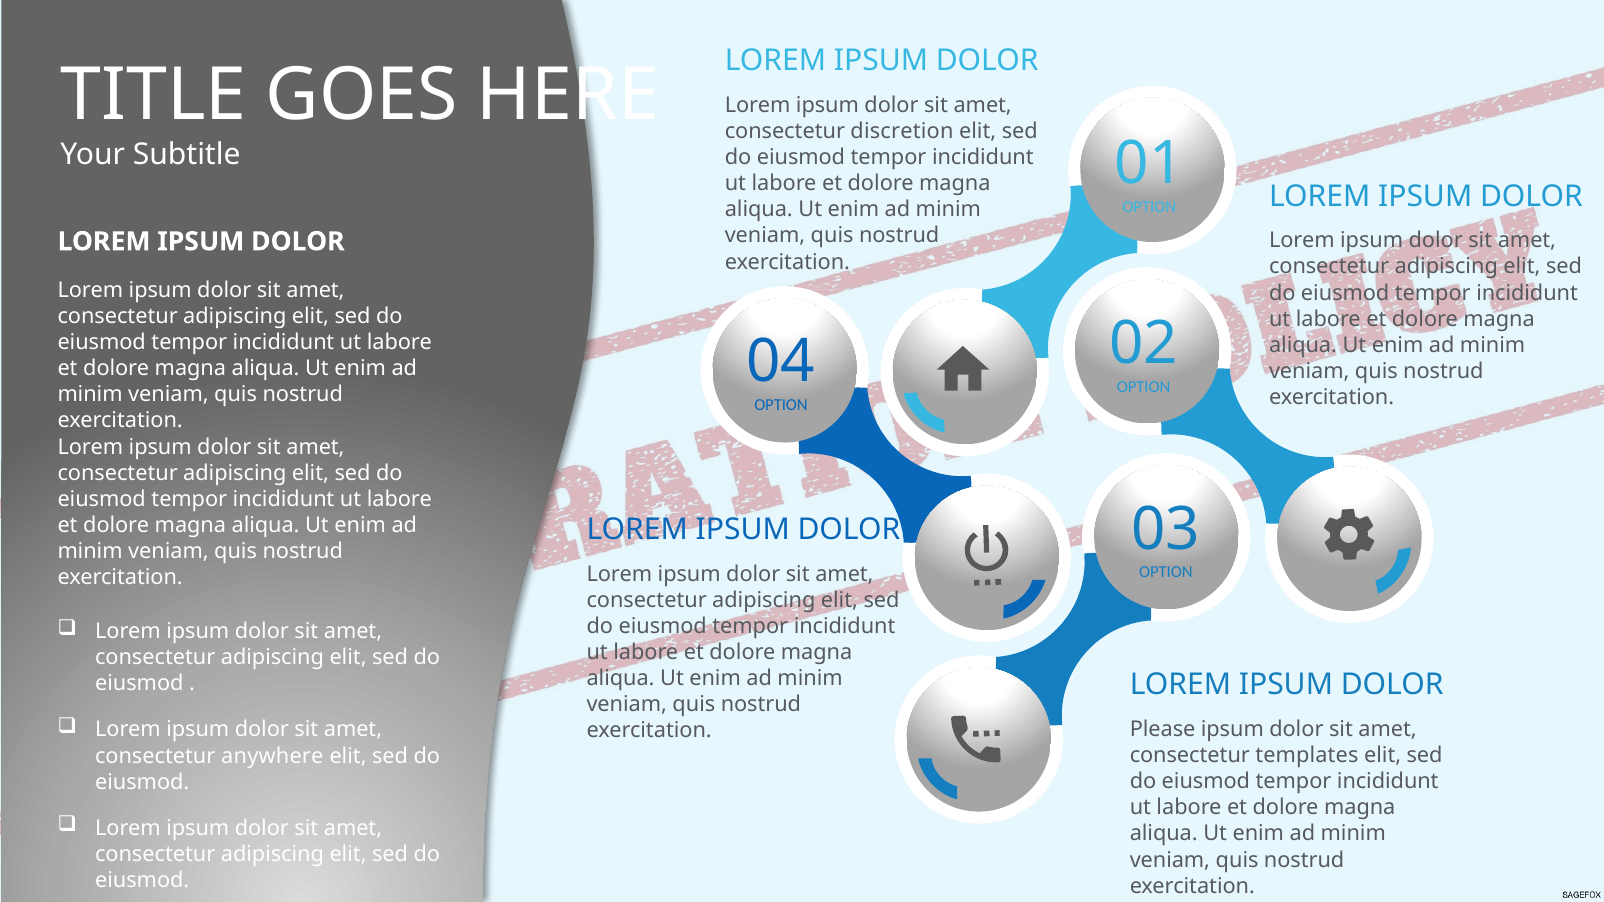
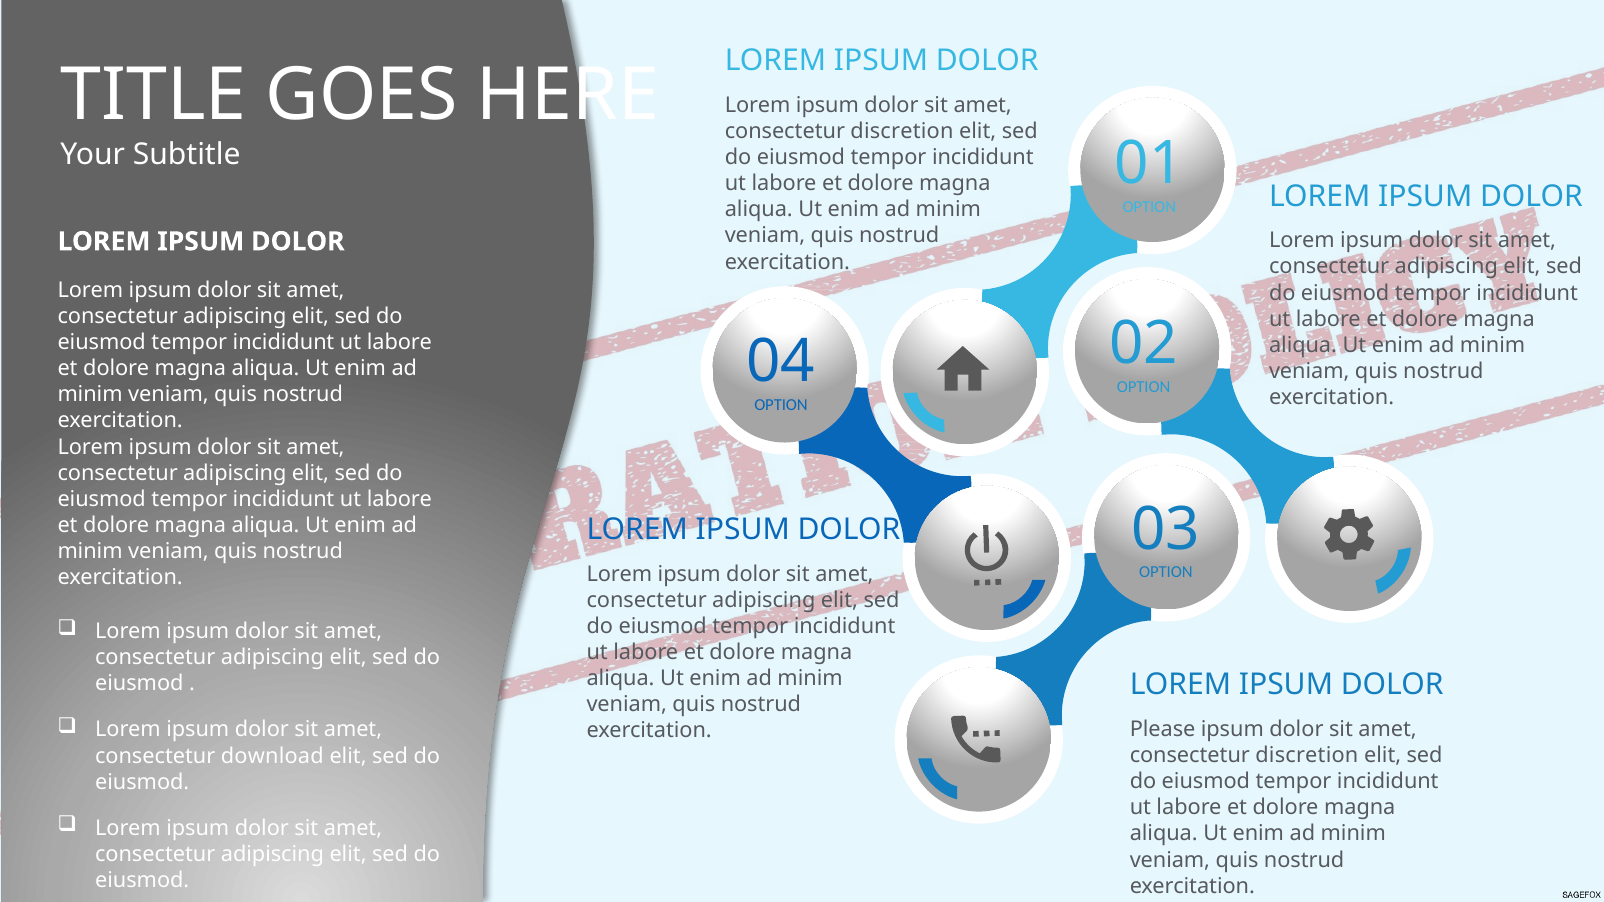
templates: templates -> discretion (1307, 756)
anywhere: anywhere -> download (272, 756)
